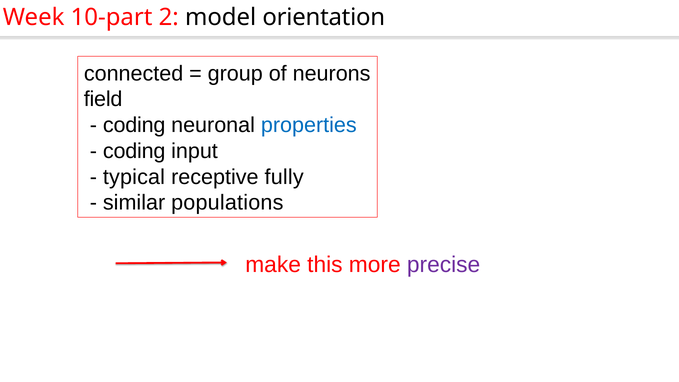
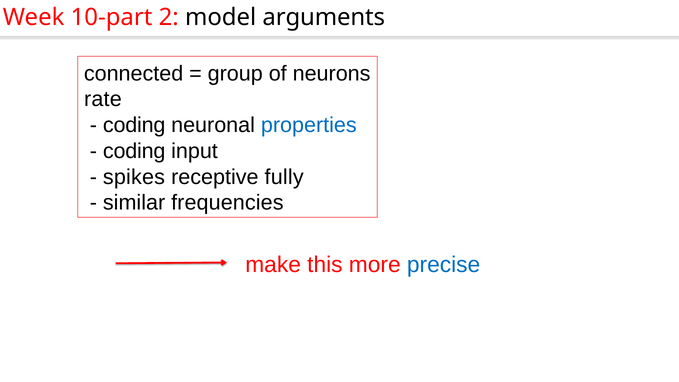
orientation: orientation -> arguments (324, 17)
field: field -> rate (103, 99)
typical: typical -> spikes (134, 177)
populations: populations -> frequencies (227, 203)
precise colour: purple -> blue (444, 265)
